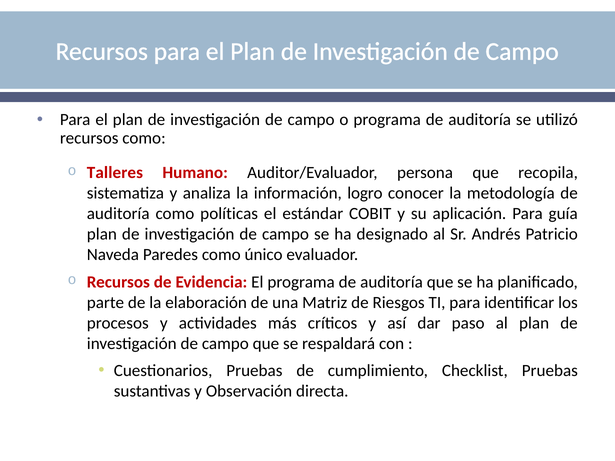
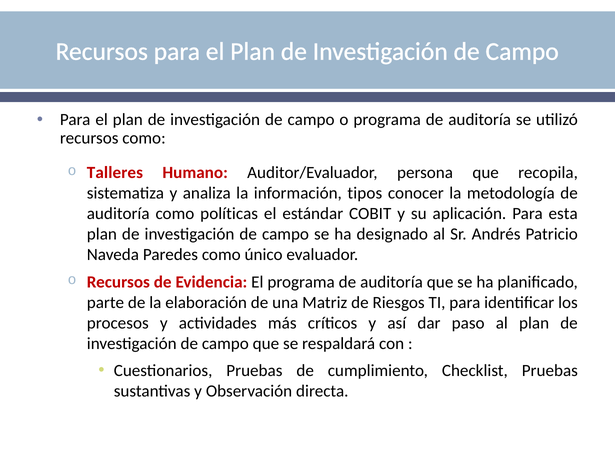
logro: logro -> tipos (365, 193)
guía: guía -> esta (563, 214)
